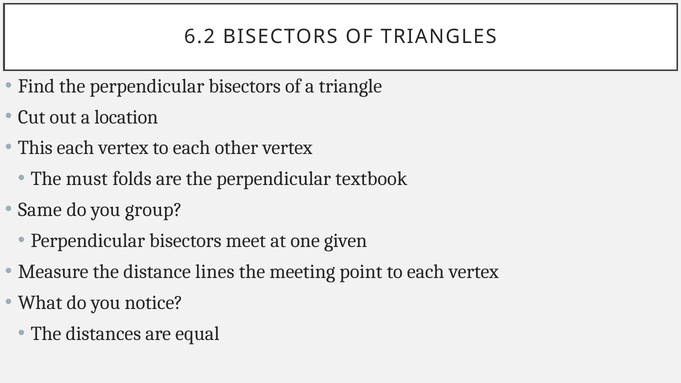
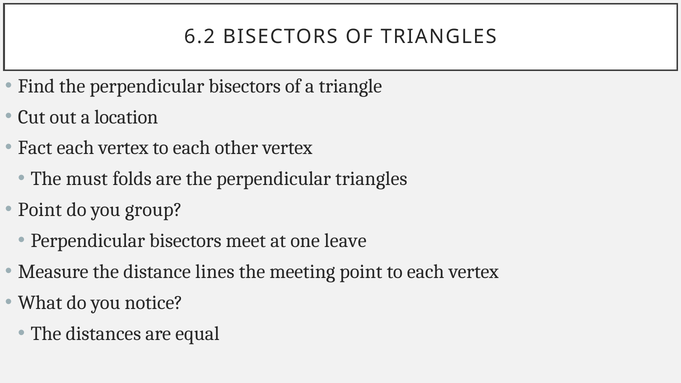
This: This -> Fact (35, 148)
perpendicular textbook: textbook -> triangles (371, 179)
Same: Same -> Point (40, 210)
given: given -> leave (345, 241)
